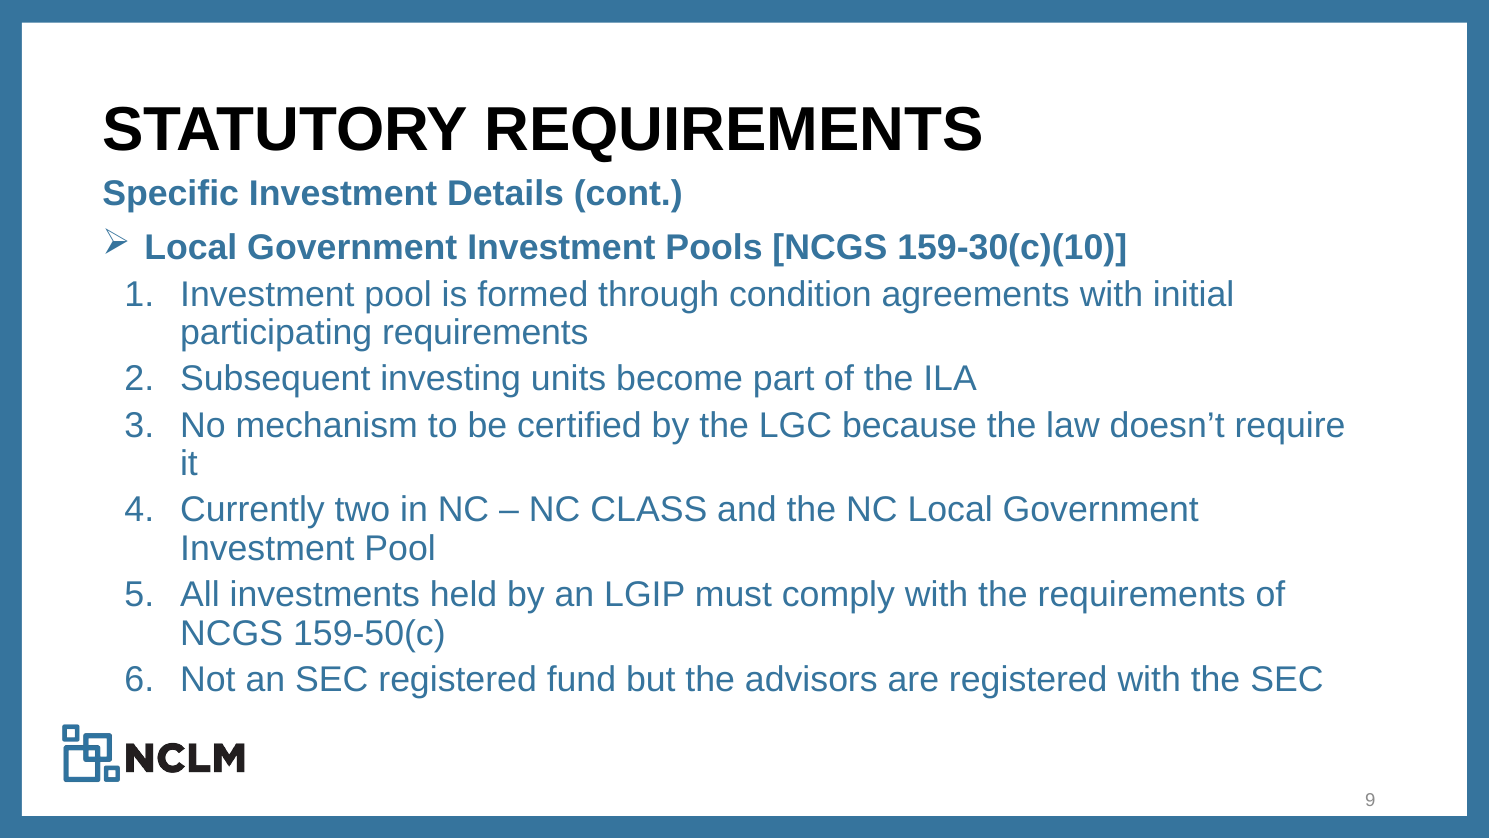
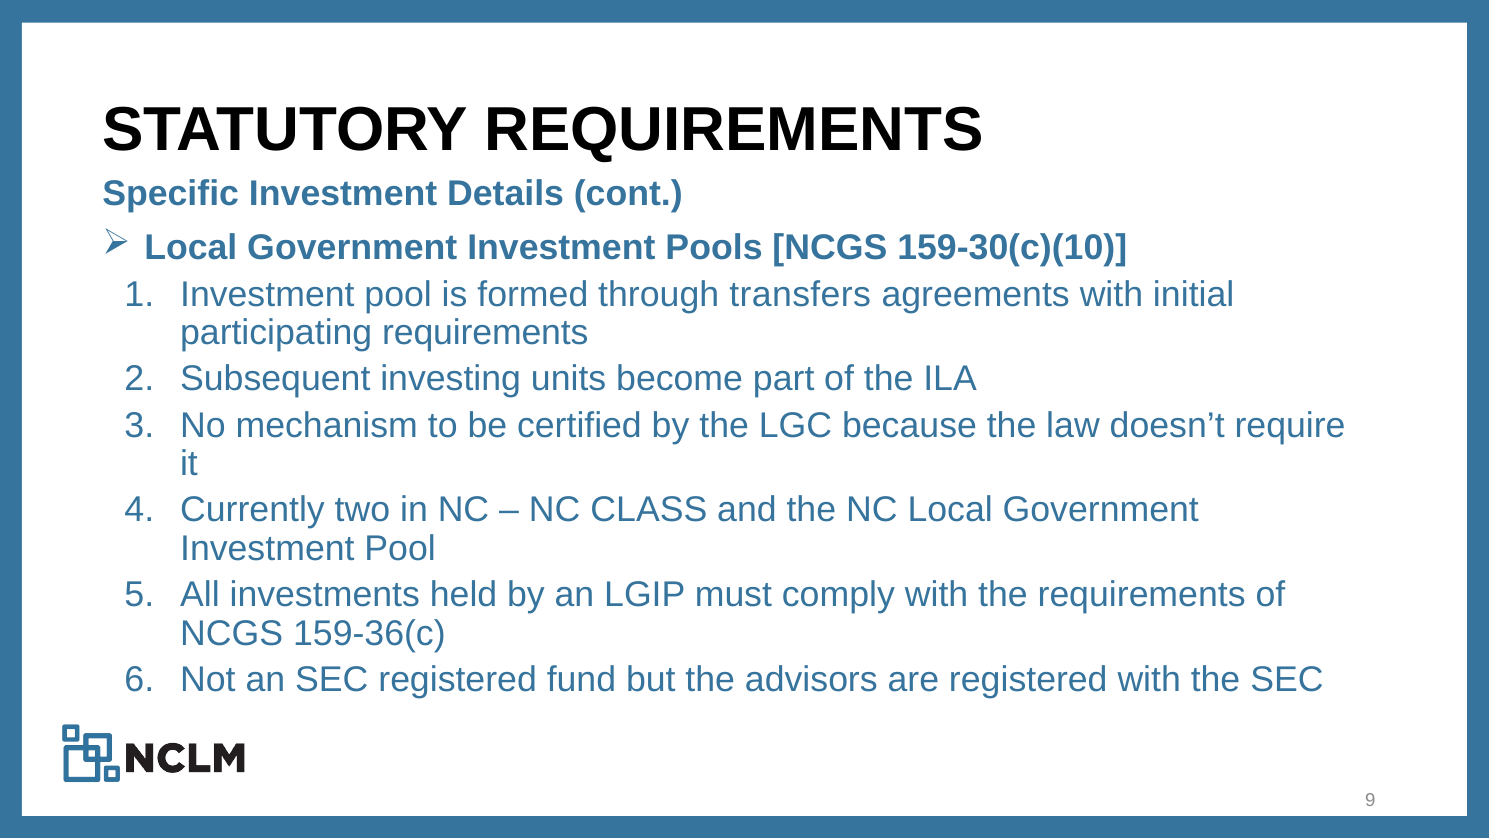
condition: condition -> transfers (800, 294)
159-50(c: 159-50(c -> 159-36(c (369, 633)
